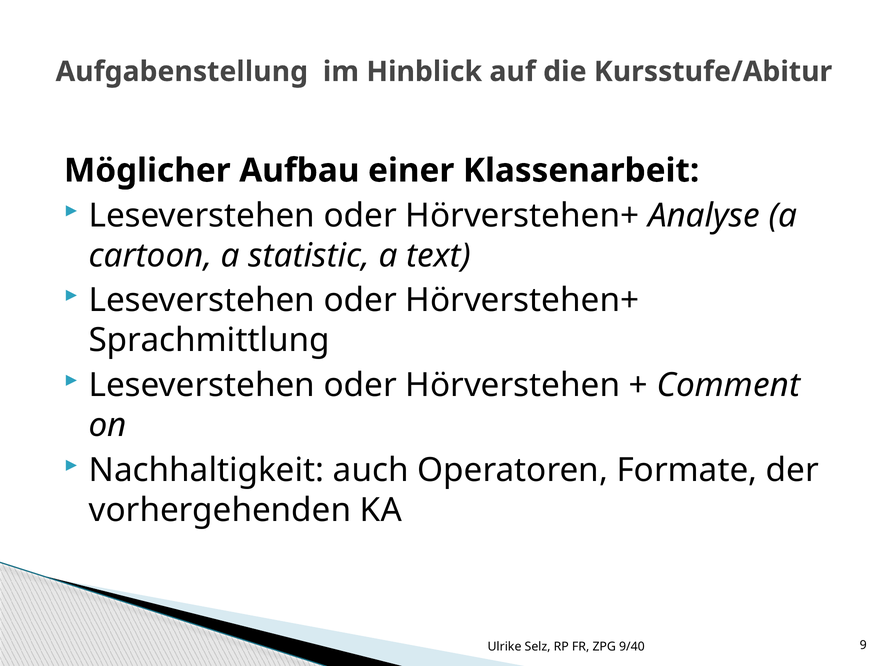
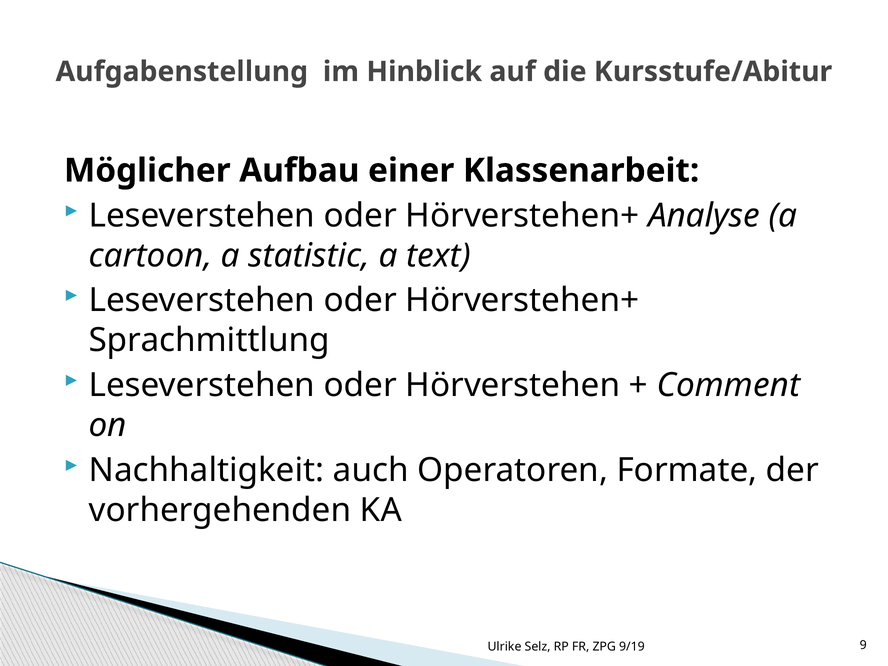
9/40: 9/40 -> 9/19 (632, 647)
